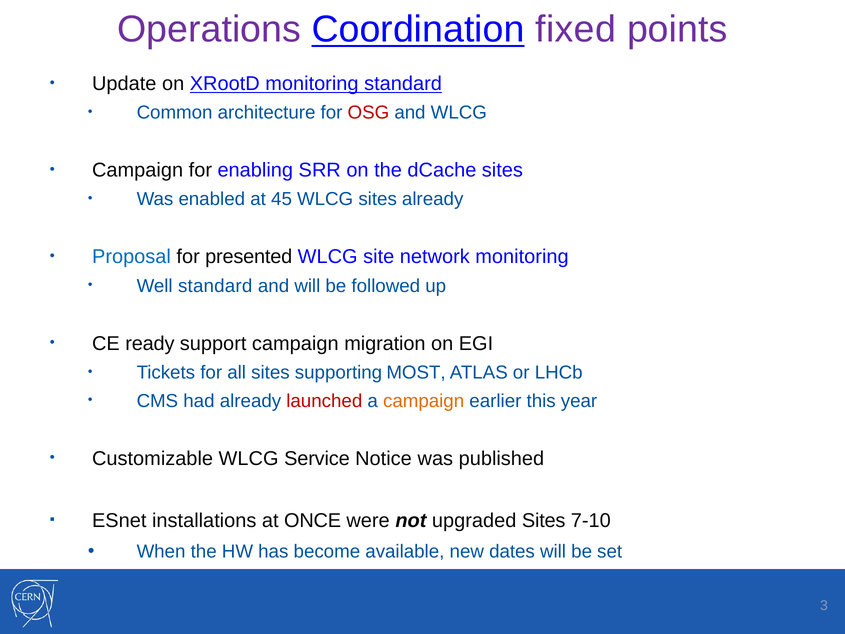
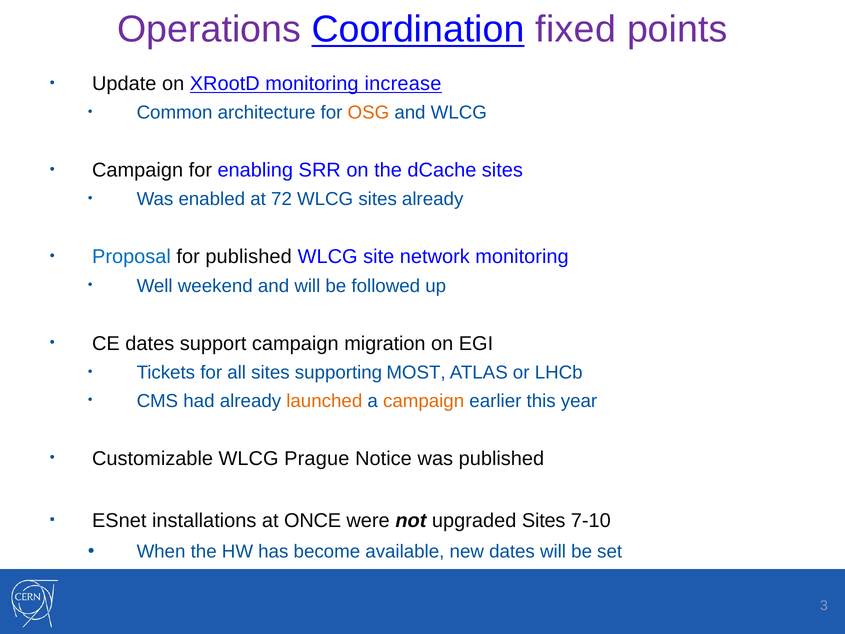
monitoring standard: standard -> increase (403, 84)
OSG colour: red -> orange (368, 113)
45: 45 -> 72 (282, 199)
for presented: presented -> published (249, 257)
Well standard: standard -> weekend (215, 286)
CE ready: ready -> dates (150, 343)
launched colour: red -> orange (324, 401)
Service: Service -> Prague (317, 458)
